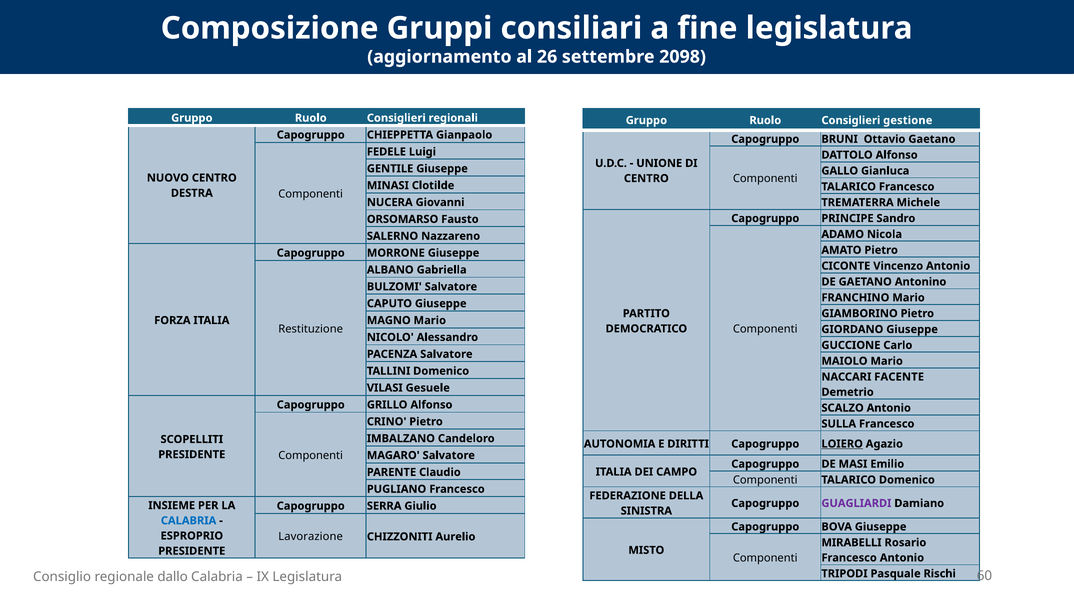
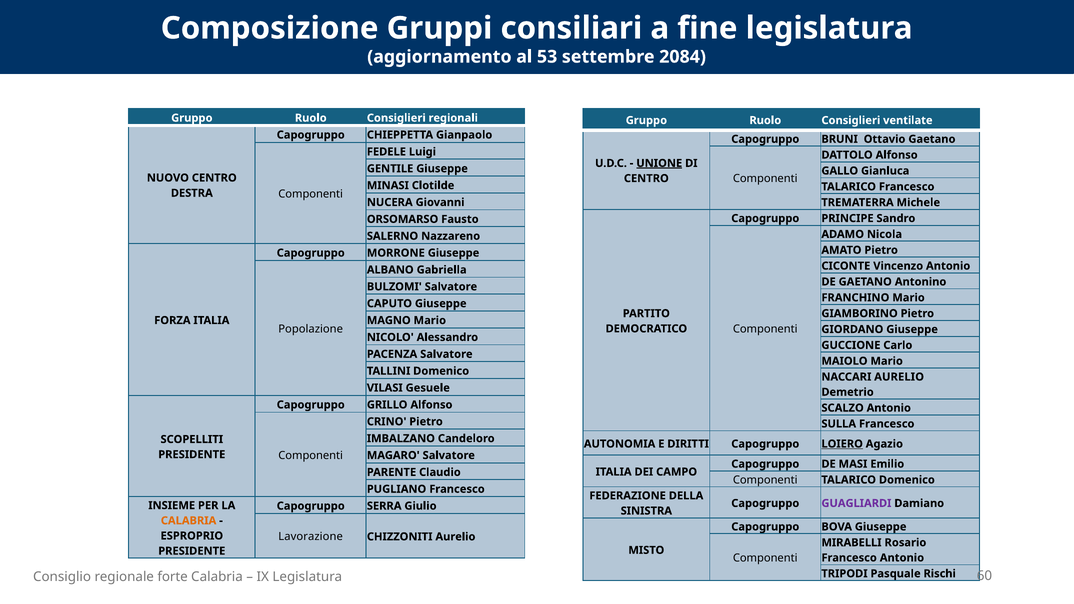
26: 26 -> 53 (547, 57)
2098: 2098 -> 2084 (683, 57)
gestione: gestione -> ventilate (908, 120)
UNIONE underline: none -> present (659, 163)
Restituzione: Restituzione -> Popolazione (311, 329)
NACCARI FACENTE: FACENTE -> AURELIO (899, 377)
CALABRIA colour: blue -> orange (189, 521)
dallo: dallo -> forte (173, 577)
